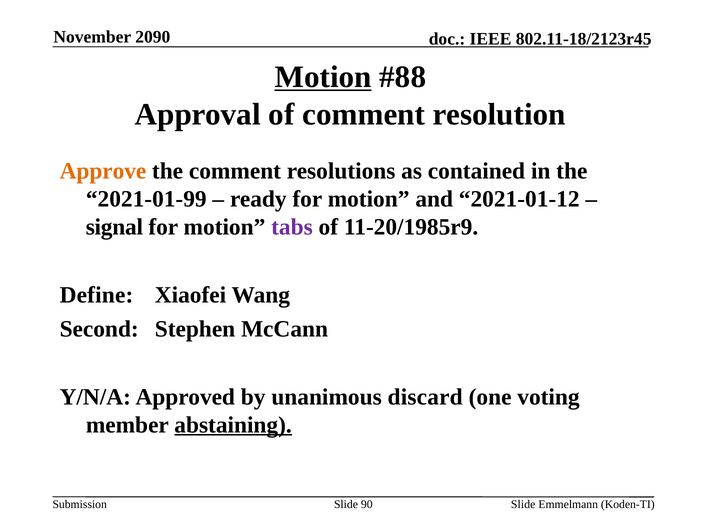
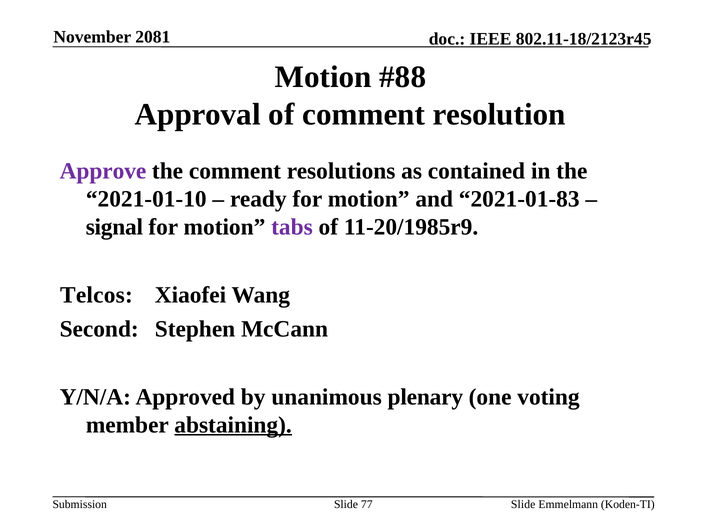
2090: 2090 -> 2081 (153, 37)
Motion underline: present -> none (323, 77)
Approve colour: orange -> purple (103, 171)
2021-01-99: 2021-01-99 -> 2021-01-10 (146, 199)
2021-01-12: 2021-01-12 -> 2021-01-83 (519, 199)
Define: Define -> Telcos (96, 295)
discard: discard -> plenary (425, 397)
90: 90 -> 77 (367, 504)
